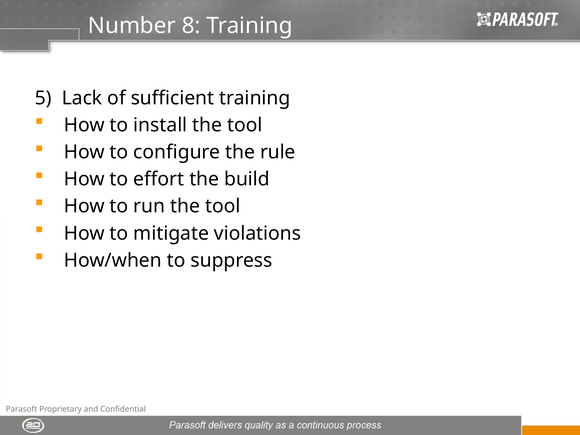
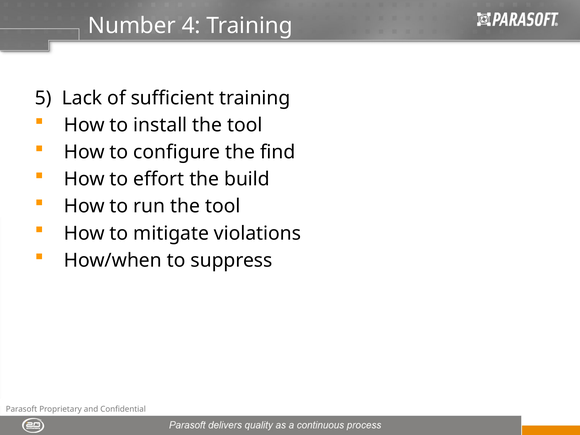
8: 8 -> 4 (191, 26)
rule: rule -> find (278, 152)
